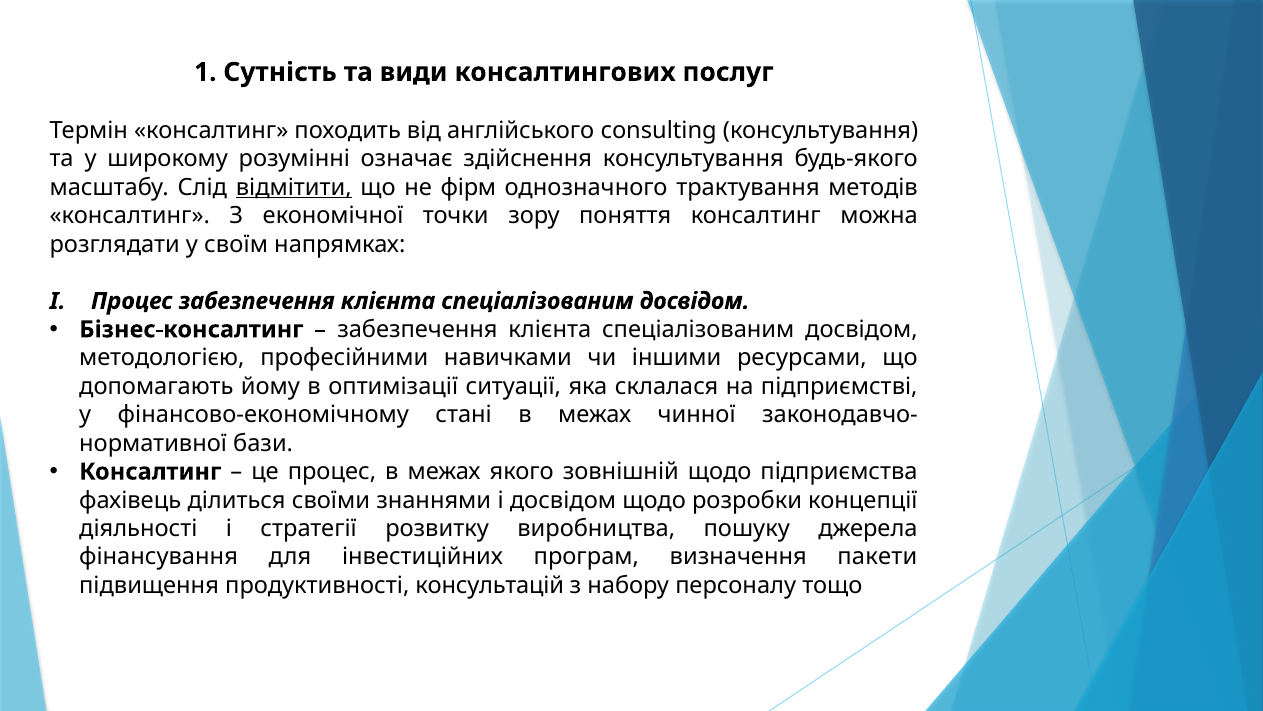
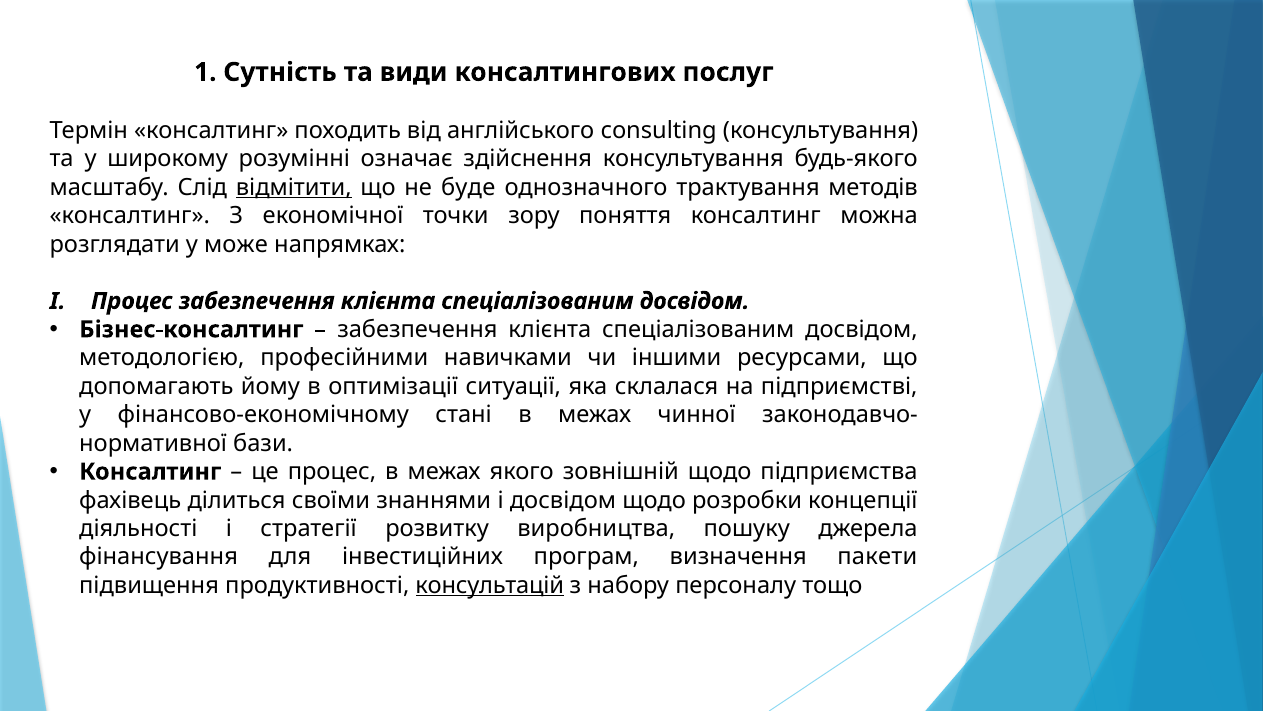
фірм: фірм -> буде (468, 187)
своїм: своїм -> може (236, 244)
консультацій underline: none -> present (490, 585)
